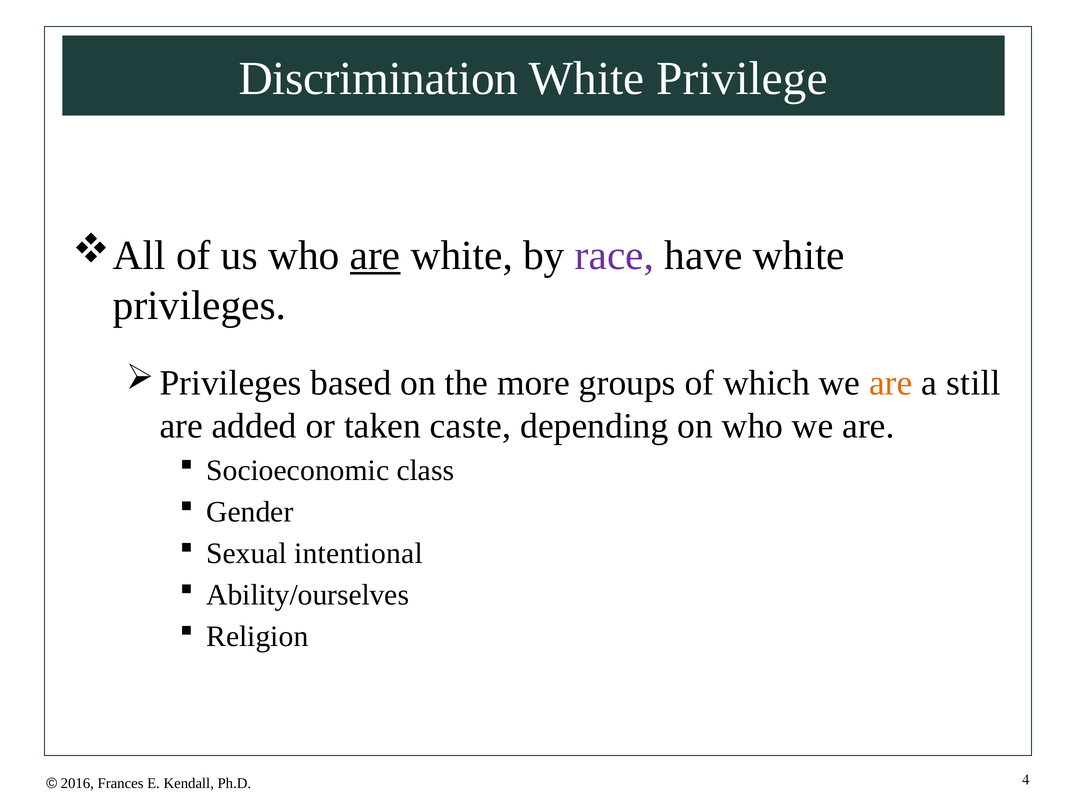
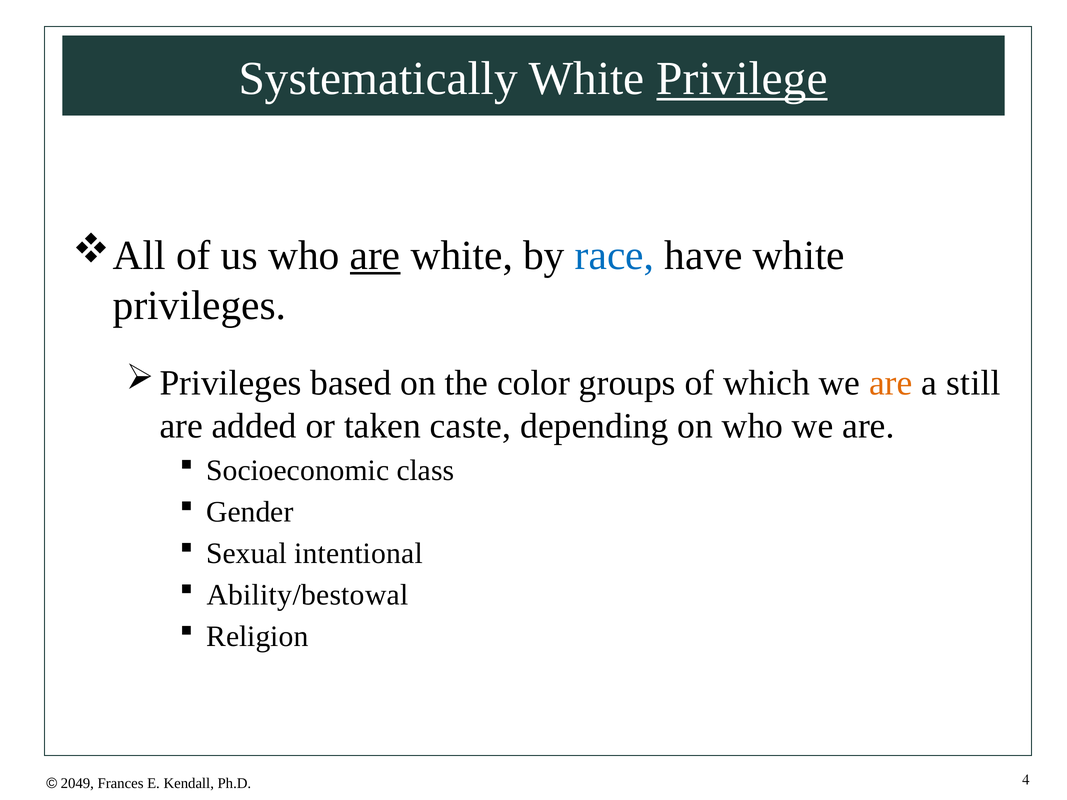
Discrimination: Discrimination -> Systematically (378, 79)
Privilege underline: none -> present (742, 79)
race colour: purple -> blue (615, 256)
more: more -> color (534, 383)
Ability/ourselves: Ability/ourselves -> Ability/bestowal (307, 595)
2016: 2016 -> 2049 (77, 783)
